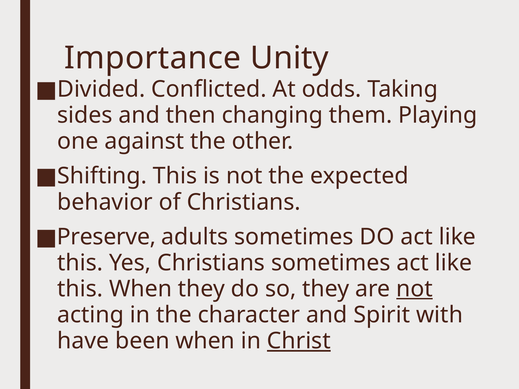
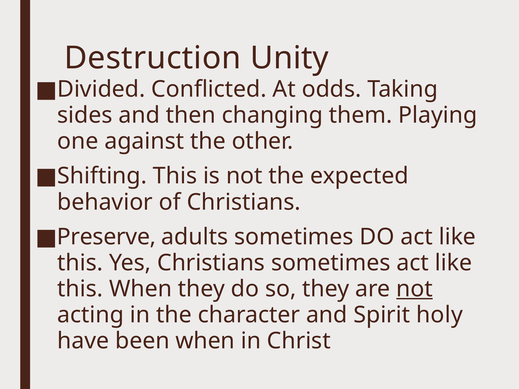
Importance: Importance -> Destruction (153, 58)
with: with -> holy (439, 315)
Christ underline: present -> none (299, 341)
